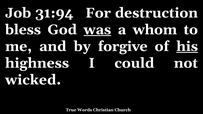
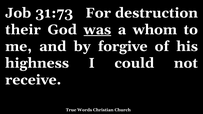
31:94: 31:94 -> 31:73 (54, 13)
bless: bless -> their (23, 30)
his underline: present -> none (187, 46)
wicked: wicked -> receive (33, 80)
